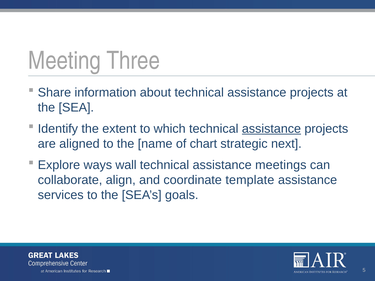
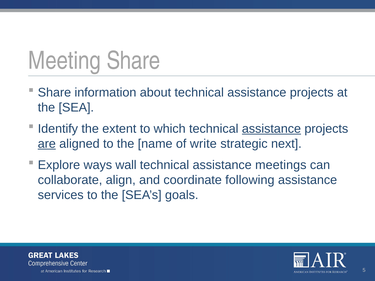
Meeting Three: Three -> Share (133, 61)
are underline: none -> present (47, 144)
chart: chart -> write (203, 144)
template: template -> following (250, 180)
